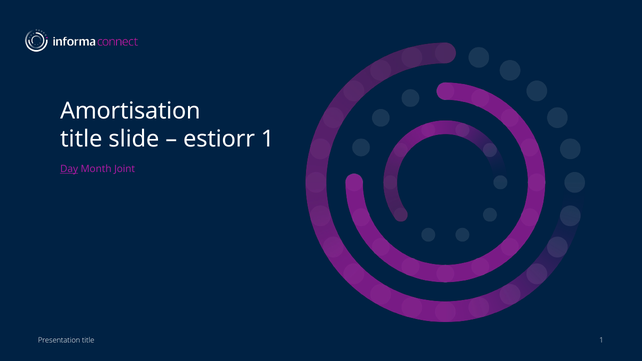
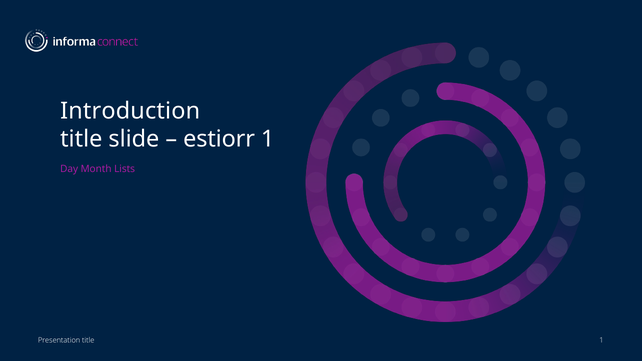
Amortisation: Amortisation -> Introduction (130, 111)
Day underline: present -> none (69, 169)
Joint: Joint -> Lists (125, 169)
